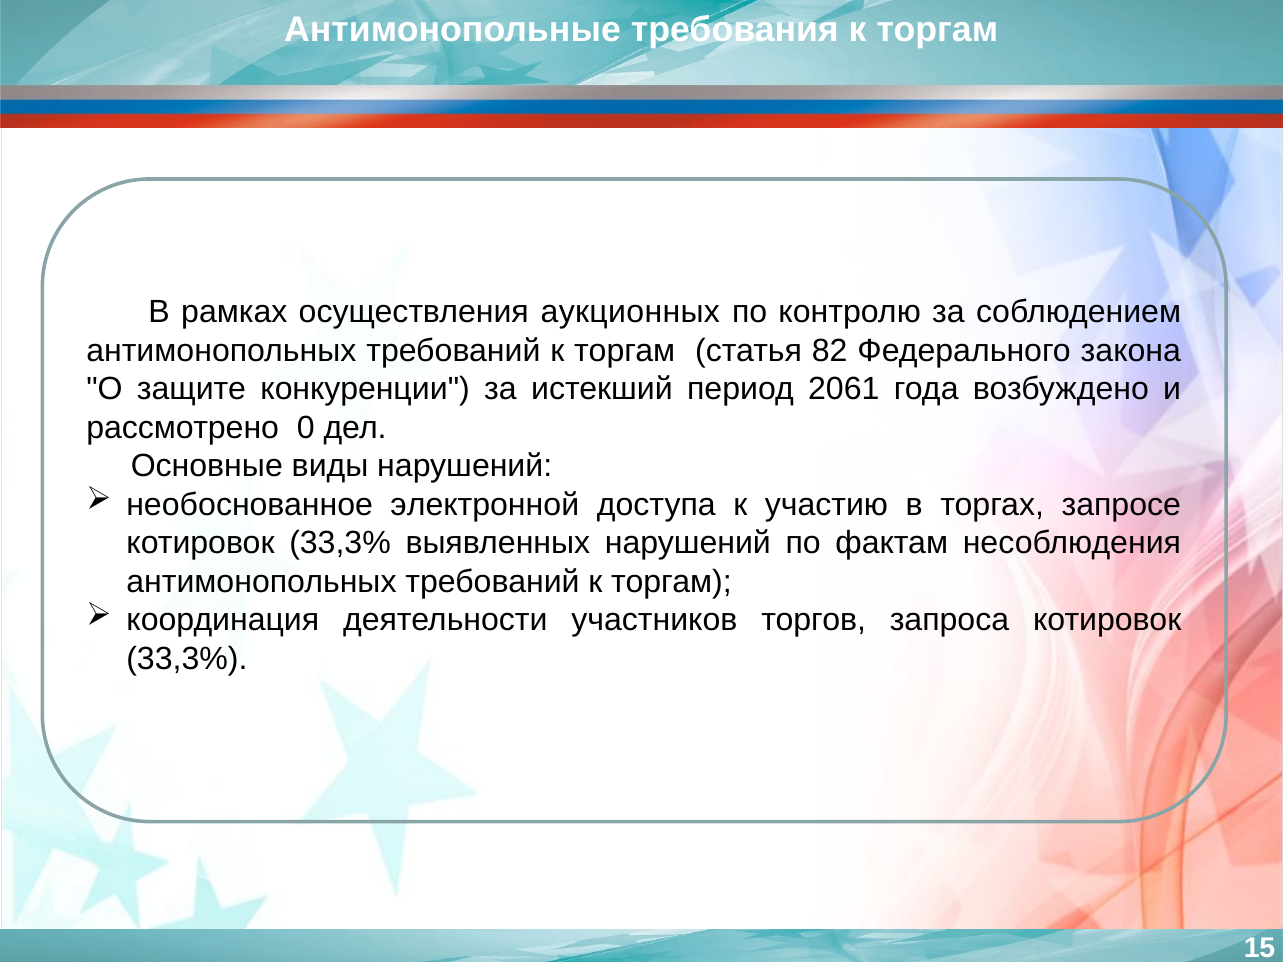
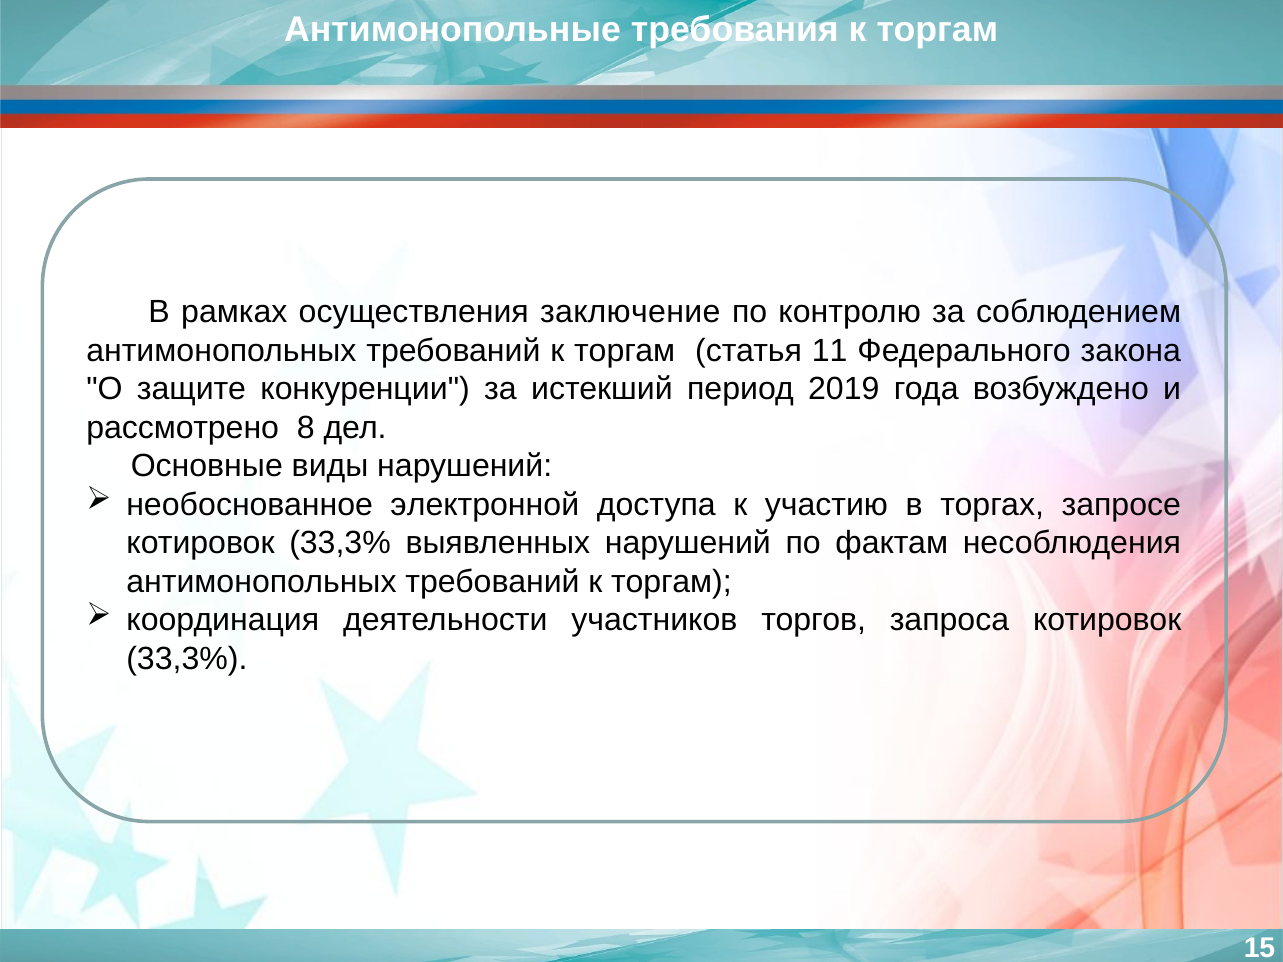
аукционных: аукционных -> заключение (630, 312)
82: 82 -> 11 (830, 351)
2061: 2061 -> 2019 (844, 389)
0: 0 -> 8 (306, 428)
